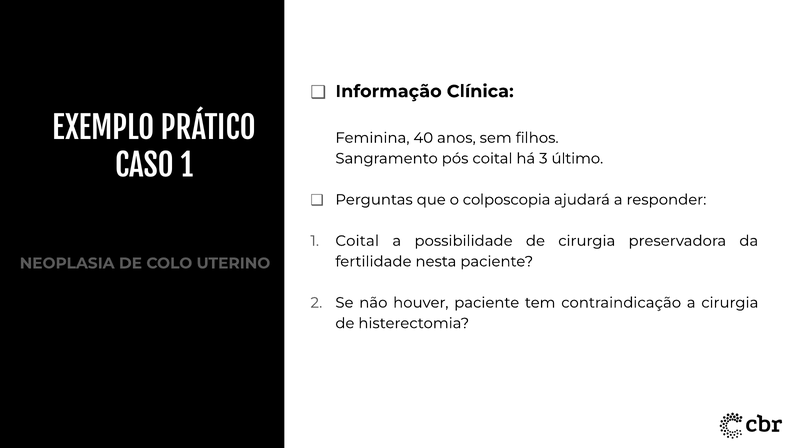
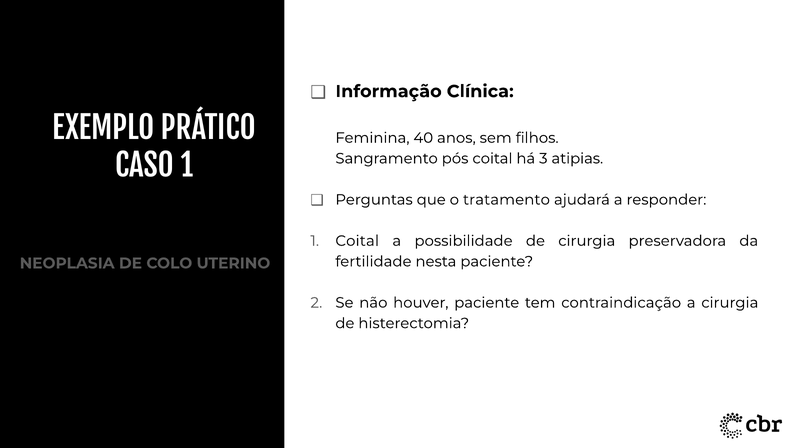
último: último -> atipias (577, 158)
colposcopia: colposcopia -> tratamento (506, 200)
